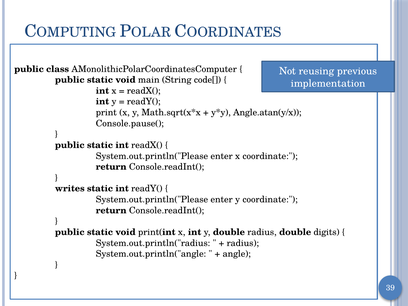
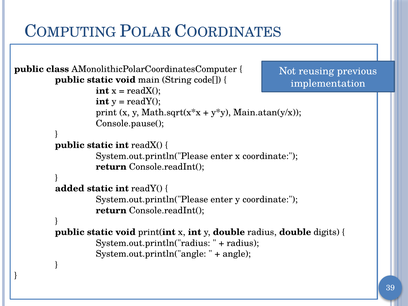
Angle.atan(y/x: Angle.atan(y/x -> Main.atan(y/x (267, 113)
writes: writes -> added (70, 189)
